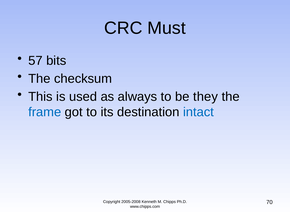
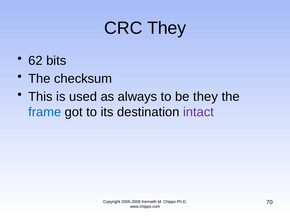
CRC Must: Must -> They (167, 28)
57: 57 -> 62 (35, 61)
intact colour: blue -> purple (198, 112)
